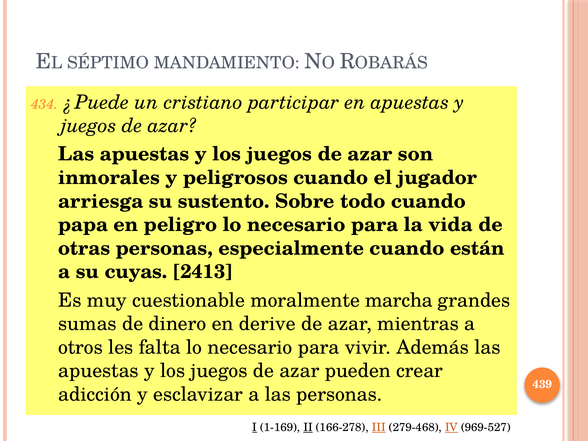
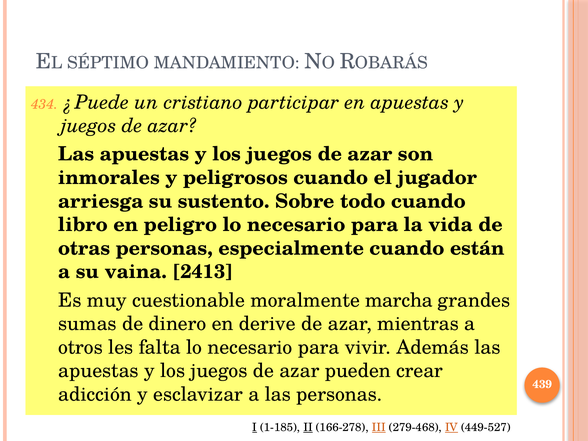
papa: papa -> libro (83, 225)
cuyas: cuyas -> vaina (136, 272)
1-169: 1-169 -> 1-185 (280, 427)
969-527: 969-527 -> 449-527 (486, 427)
